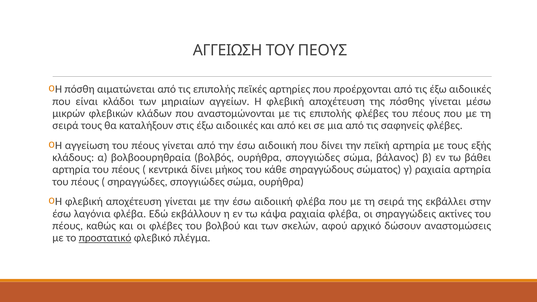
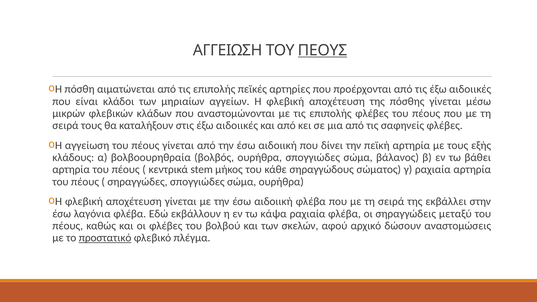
ΠΕΟΥΣ underline: none -> present (322, 50)
κεντρικά δίνει: δίνει -> stem (202, 170)
ακτίνες: ακτίνες -> μεταξύ (455, 214)
